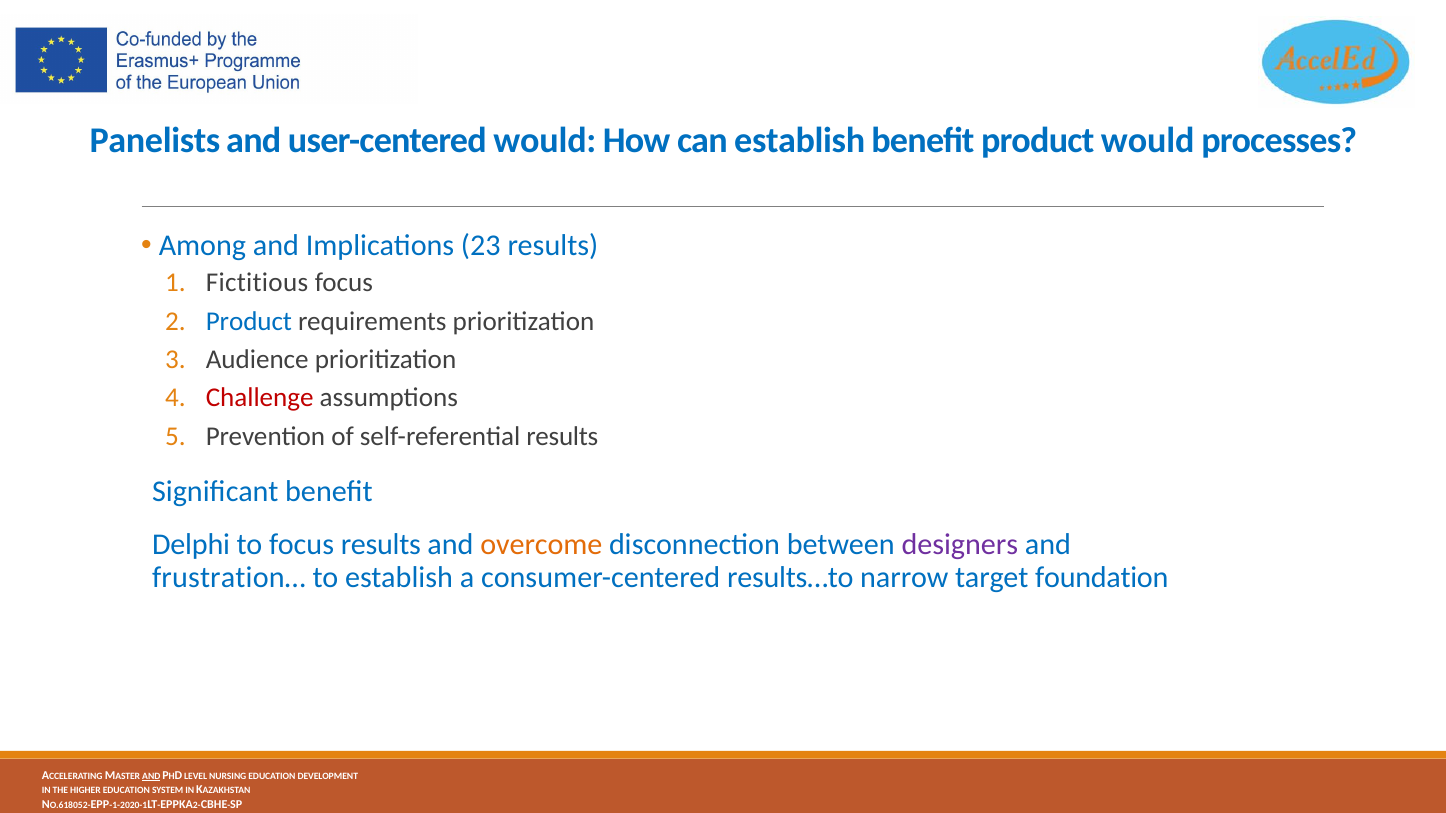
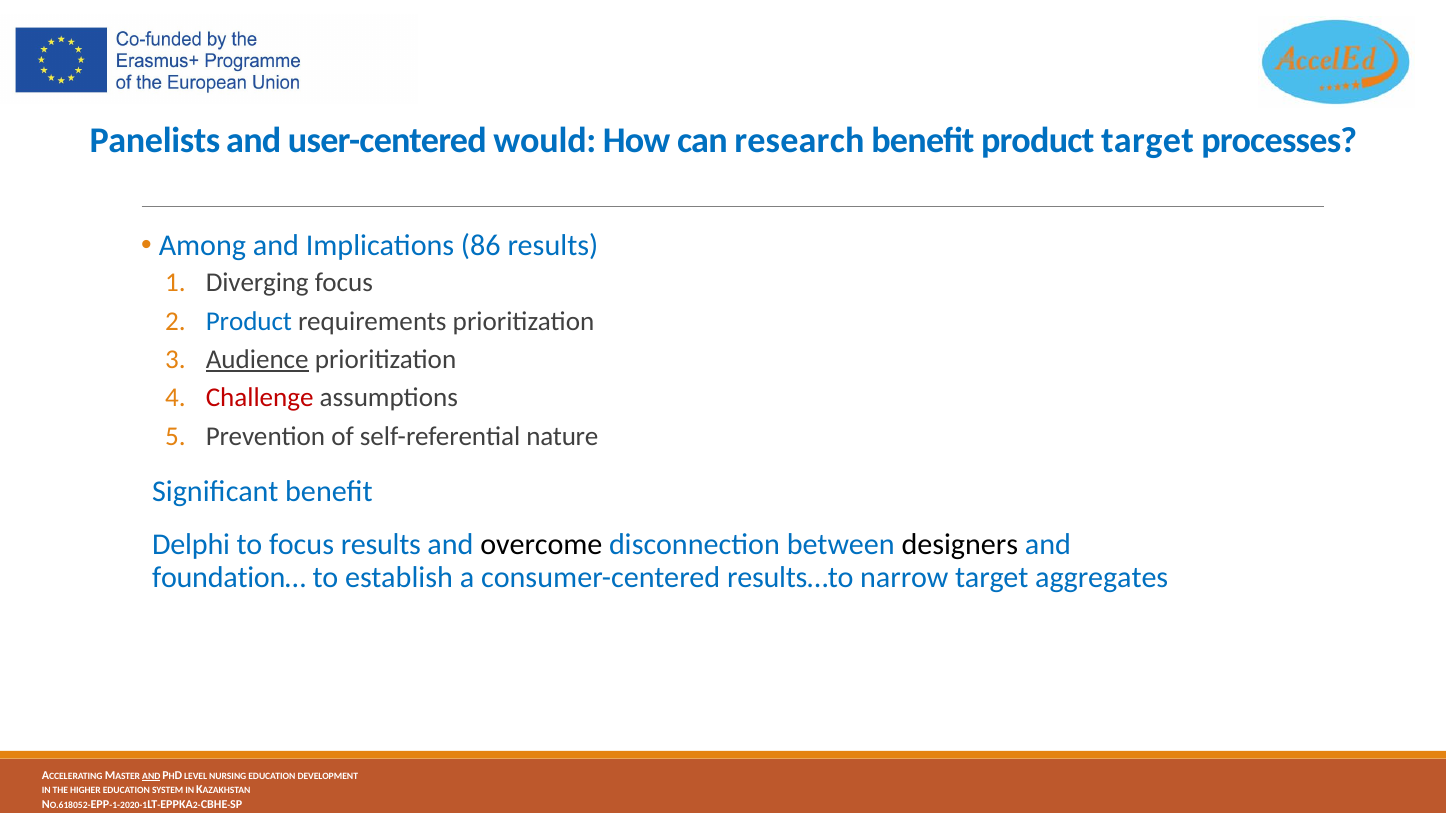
can establish: establish -> research (799, 141)
product would: would -> target (1148, 141)
23: 23 -> 86 (481, 246)
Fictitious: Fictitious -> Diverging (257, 283)
Audience underline: none -> present (257, 360)
self-referential results: results -> nature (562, 436)
overcome colour: orange -> black (541, 545)
designers colour: purple -> black (960, 545)
frustration…: frustration… -> foundation… (229, 577)
foundation: foundation -> aggregates (1102, 577)
